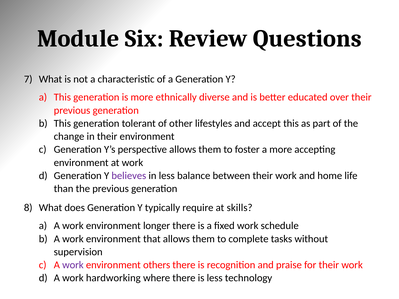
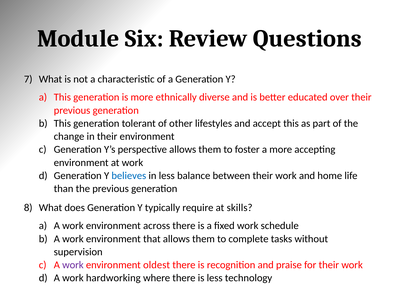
believes colour: purple -> blue (129, 176)
longer: longer -> across (157, 226)
others: others -> oldest (157, 265)
